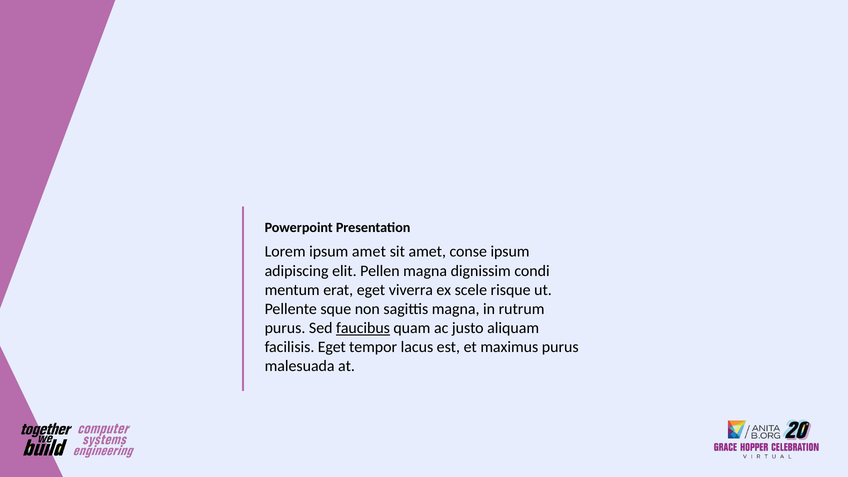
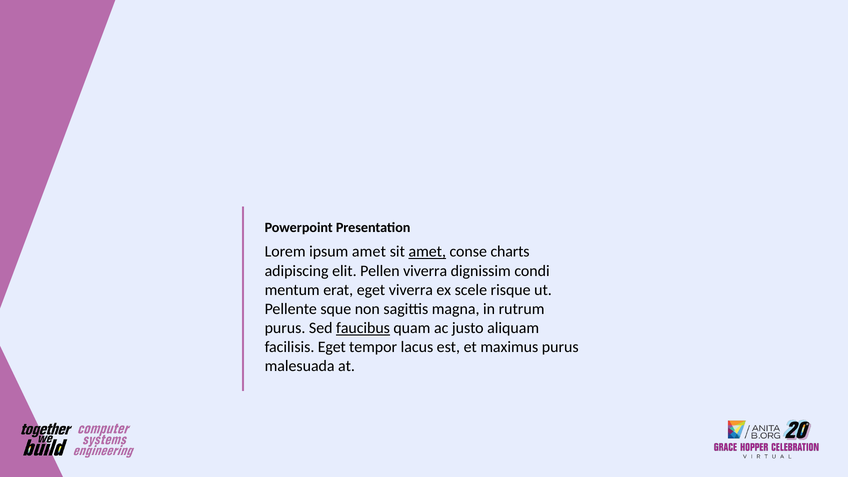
amet underline: none -> present (427, 252)
conse ipsum: ipsum -> charts (510, 252)
Pellen magna: magna -> viverra (425, 271)
